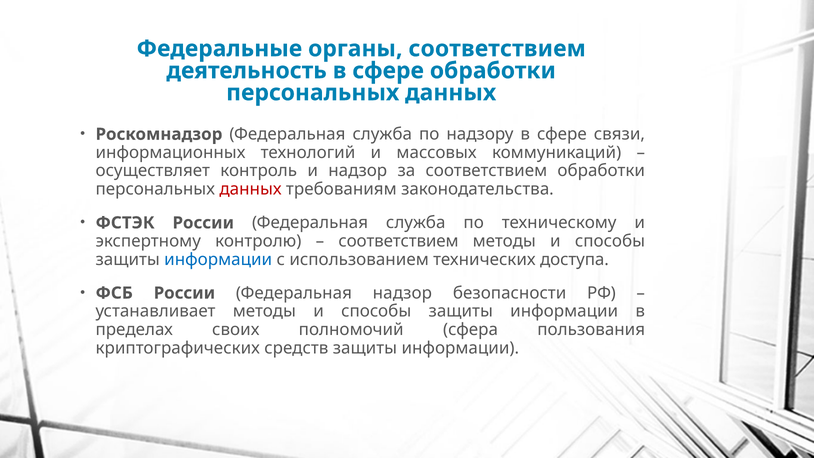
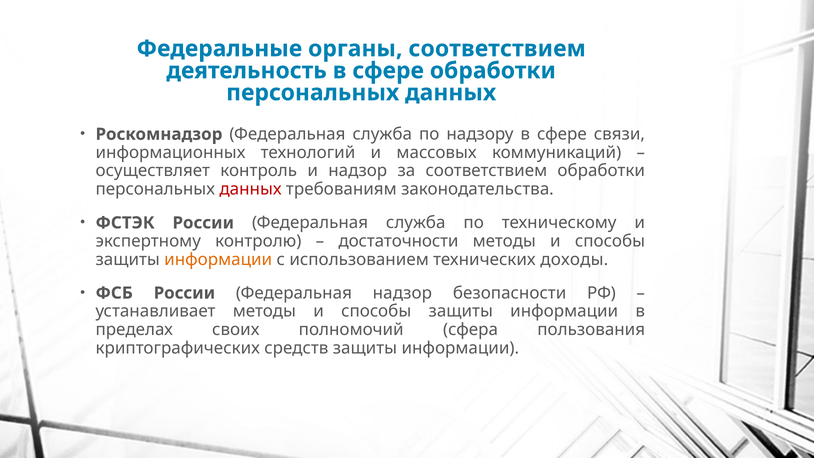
соответствием: соответствием -> достаточности (398, 241)
информации colour: blue -> orange (218, 259)
доступа: доступа -> доходы (574, 259)
